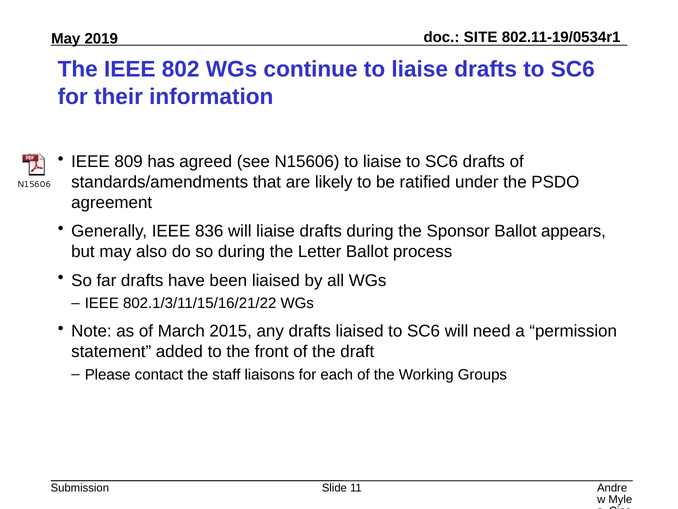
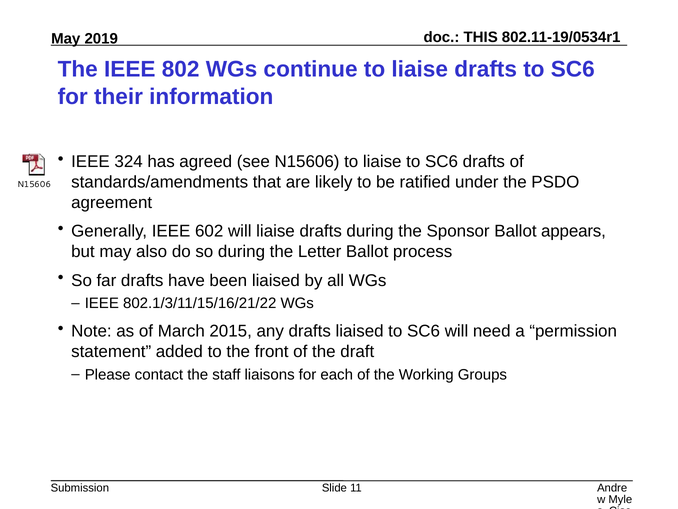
SITE: SITE -> THIS (481, 37)
809: 809 -> 324 (129, 162)
836: 836 -> 602 (209, 231)
